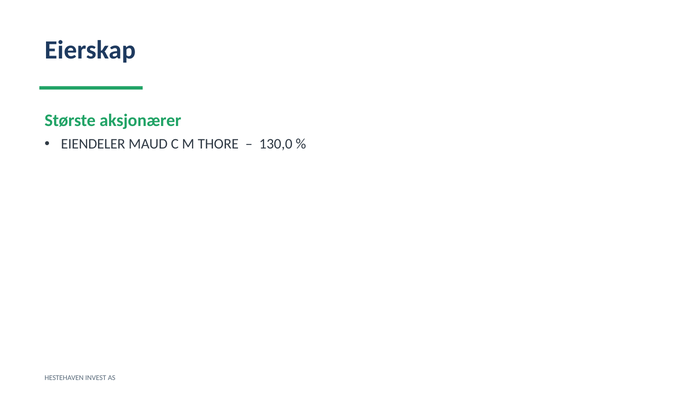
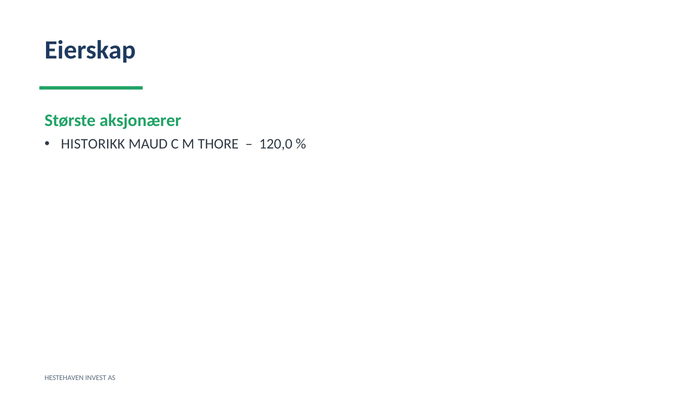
EIENDELER: EIENDELER -> HISTORIKK (93, 144)
130,0: 130,0 -> 120,0 (276, 144)
